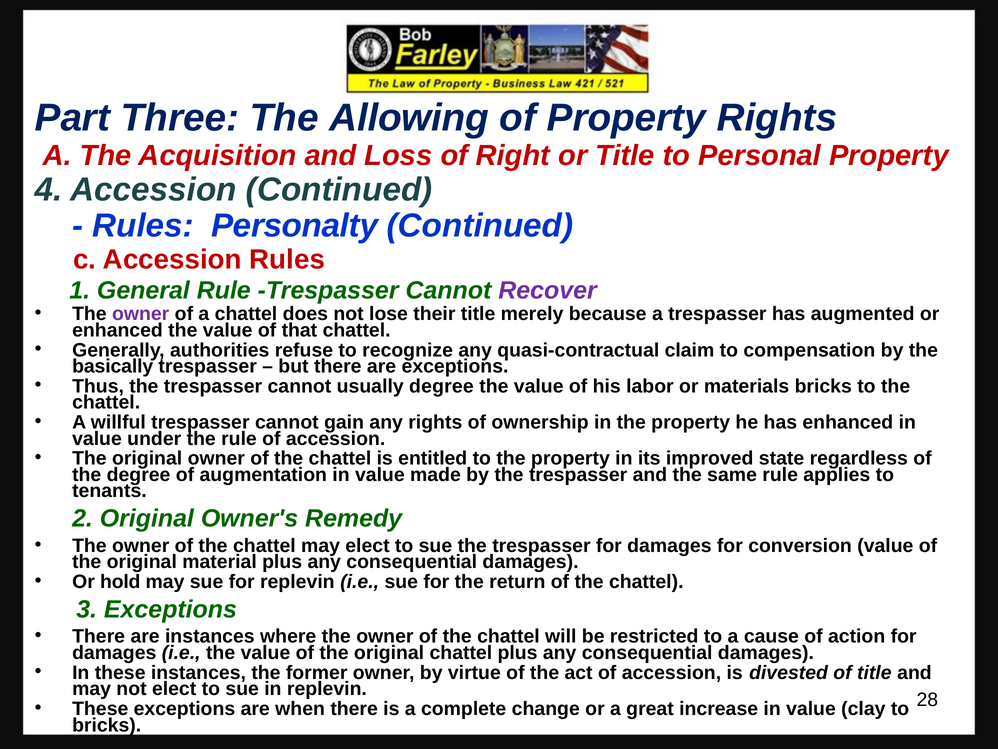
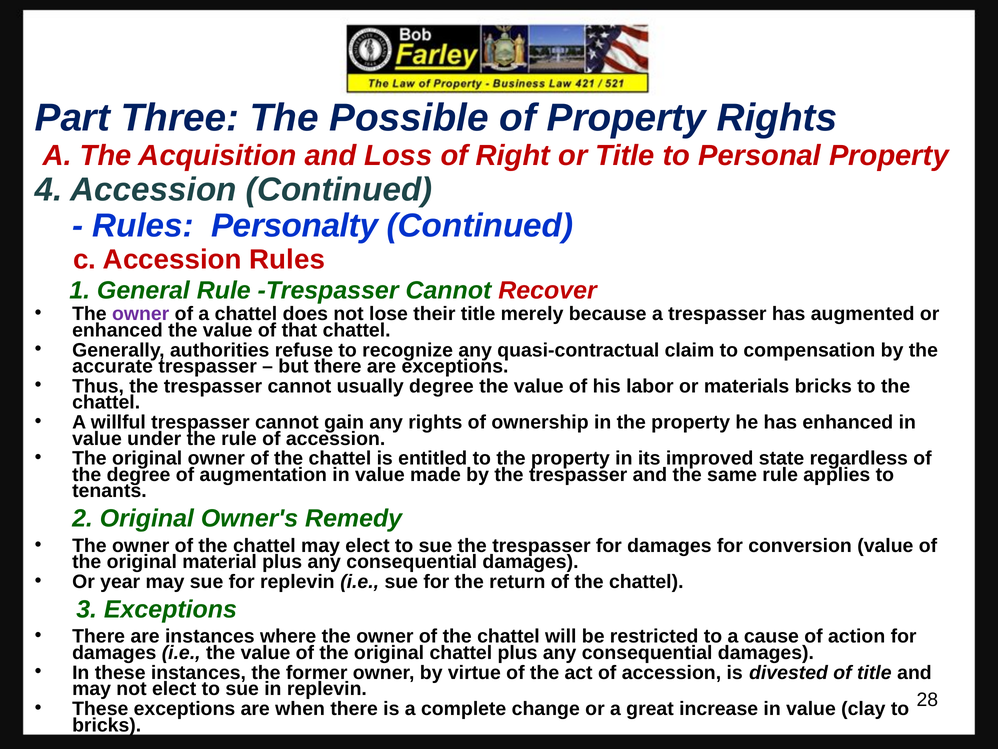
Allowing: Allowing -> Possible (409, 118)
Recover colour: purple -> red (548, 290)
basically: basically -> accurate (113, 366)
hold: hold -> year (120, 582)
